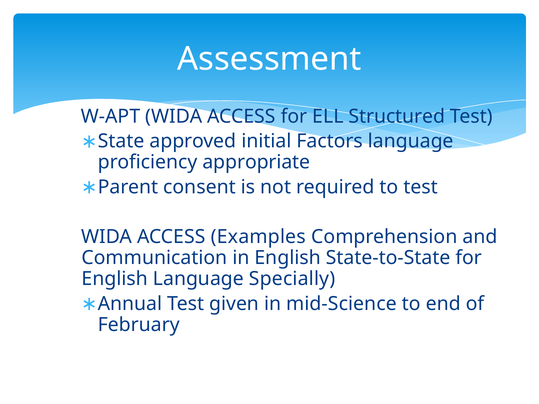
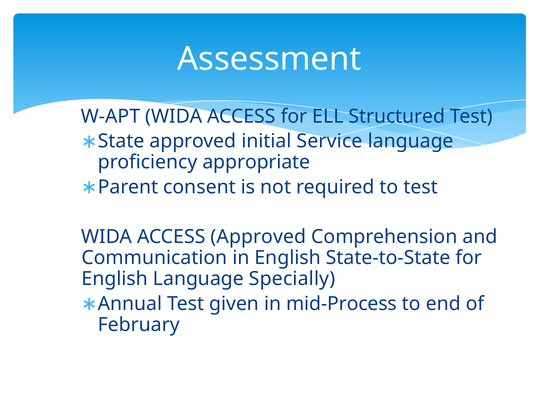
Factors: Factors -> Service (330, 141)
ACCESS Examples: Examples -> Approved (258, 237)
mid-Science: mid-Science -> mid-Process (342, 304)
